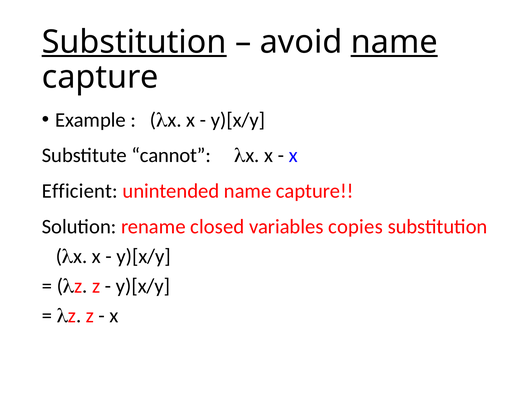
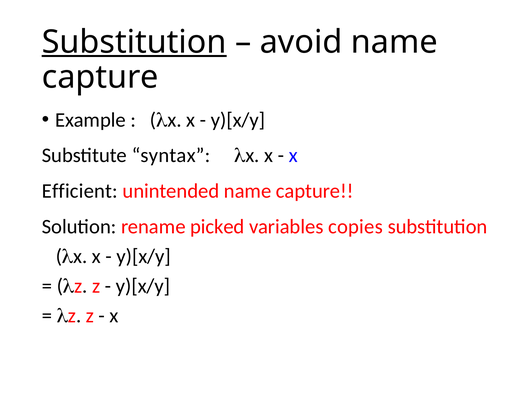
name underline: present -> none (394, 42)
cannot: cannot -> syntax (171, 155)
closed: closed -> picked (217, 226)
